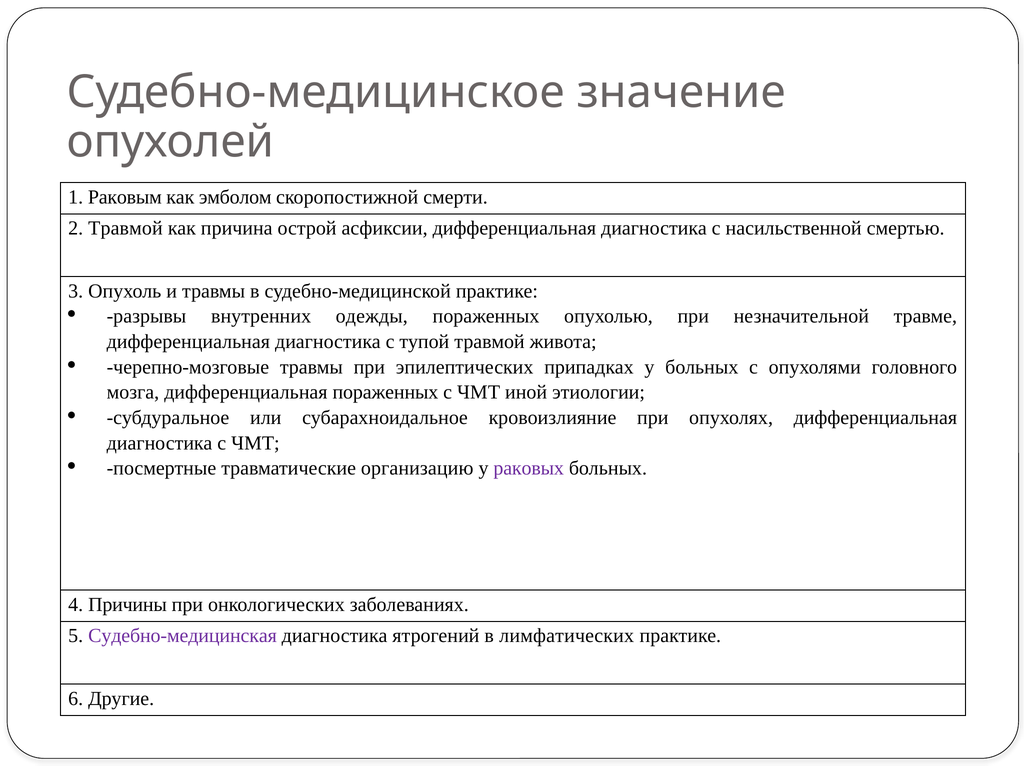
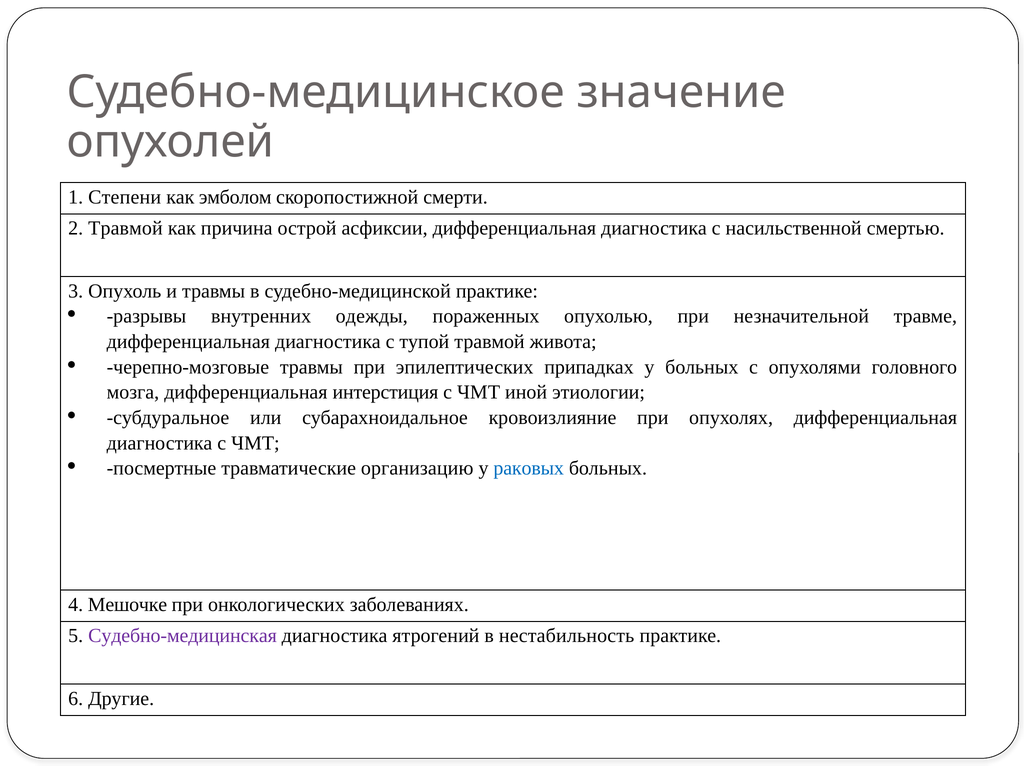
Раковым: Раковым -> Степени (125, 197)
дифференциальная пораженных: пораженных -> интерстиция (385, 393)
раковых colour: purple -> blue (529, 469)
Причины: Причины -> Мешочке (127, 605)
лимфатических: лимфатических -> нестабильность (567, 636)
